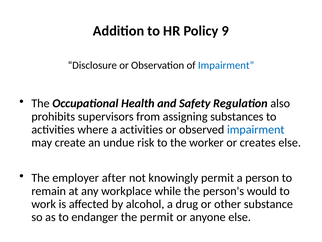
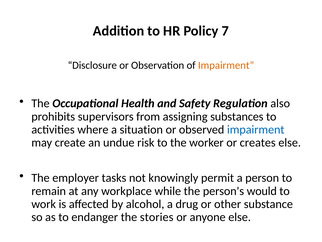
9: 9 -> 7 (225, 31)
Impairment colour: blue -> orange (226, 65)
a activities: activities -> situation (141, 129)
after: after -> tasks (114, 178)
the permit: permit -> stories (157, 217)
